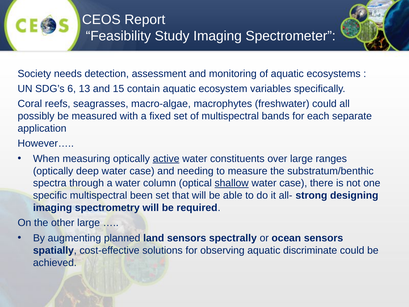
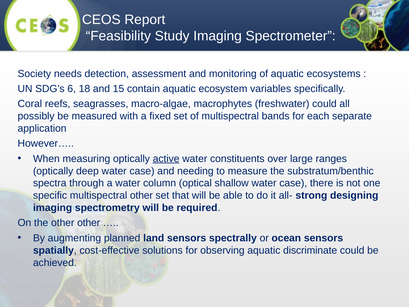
13: 13 -> 18 (84, 89)
shallow underline: present -> none (232, 183)
multispectral been: been -> other (141, 195)
other large: large -> other (89, 223)
